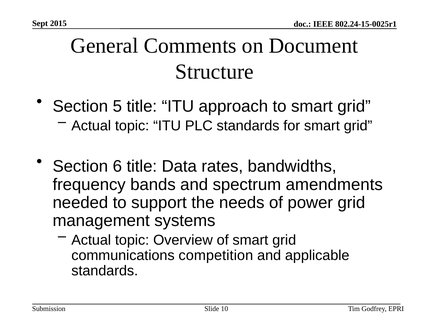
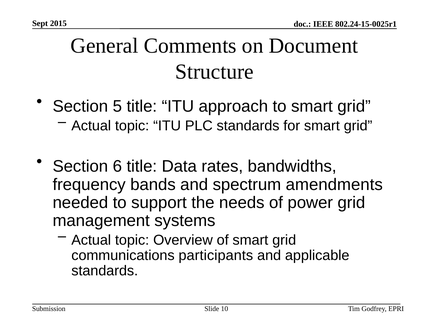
competition: competition -> participants (216, 255)
